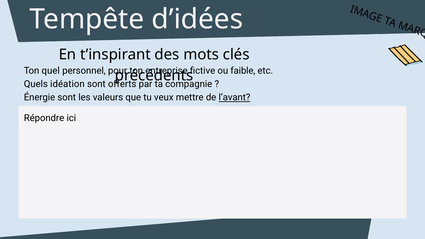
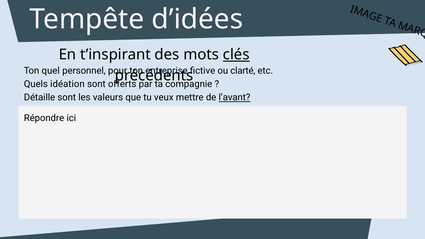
clés underline: none -> present (236, 55)
faible: faible -> clarté (243, 71)
Énergie: Énergie -> Détaille (40, 98)
